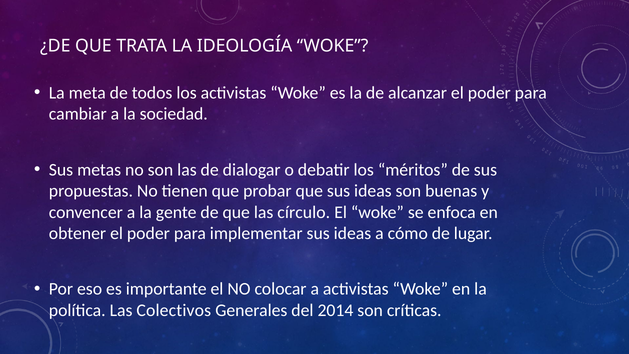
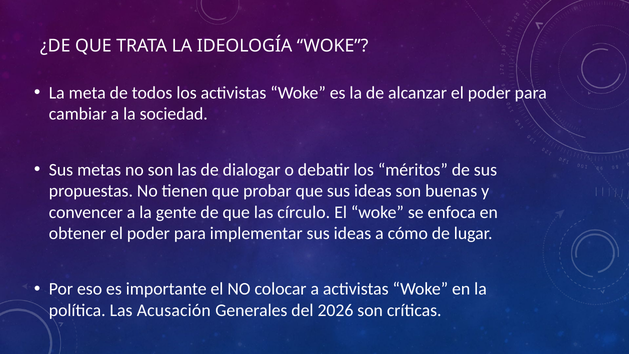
Colectivos: Colectivos -> Acusación (174, 310)
2014: 2014 -> 2026 (335, 310)
